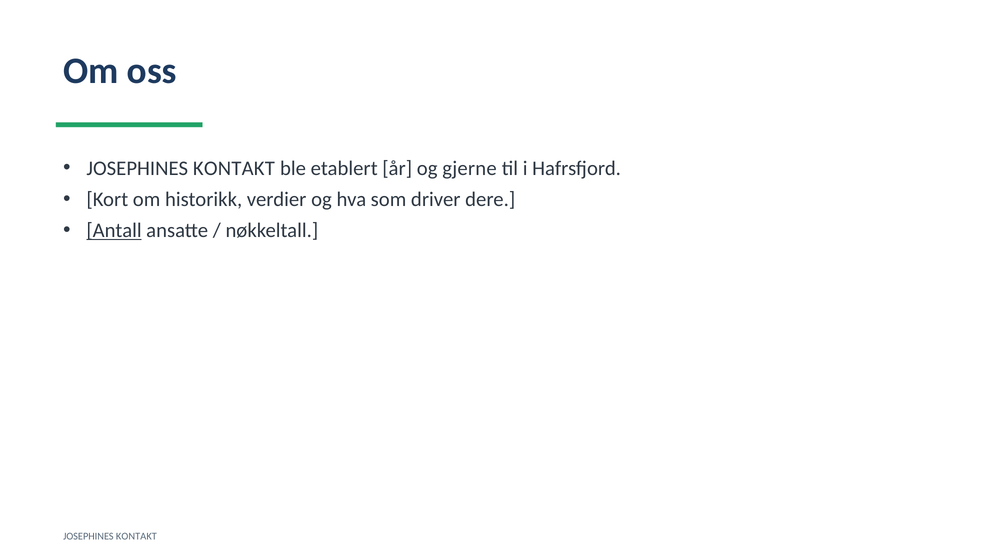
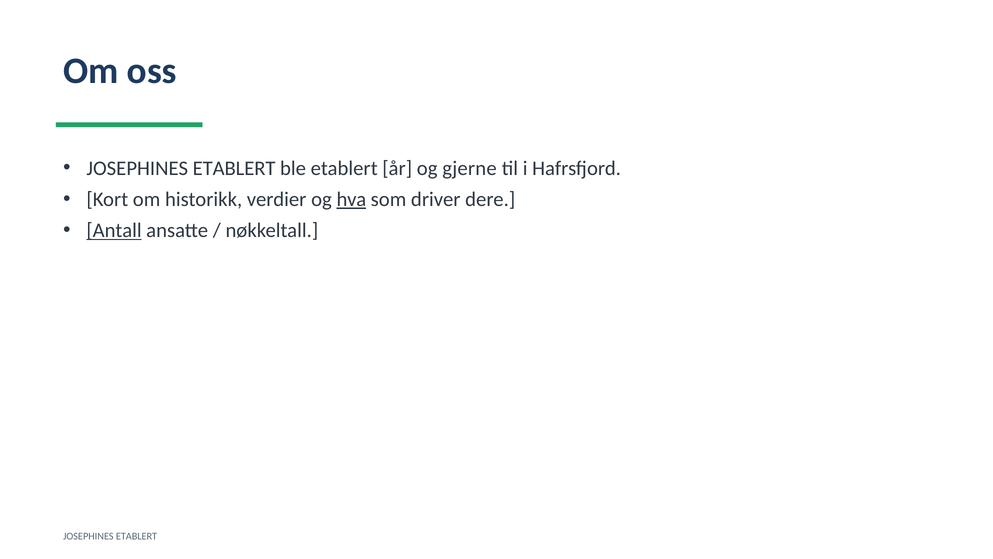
KONTAKT: KONTAKT -> ETABLERT (234, 168)
hva underline: none -> present (351, 199)
KONTAKT: KONTAKT -> ETABLERT (137, 536)
